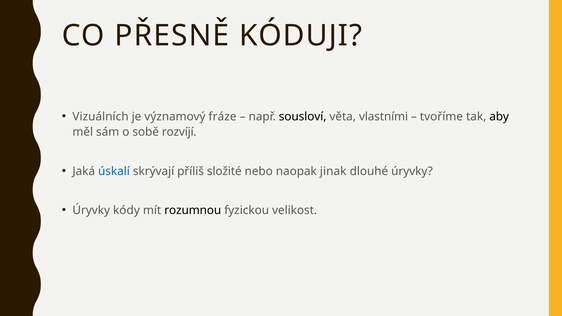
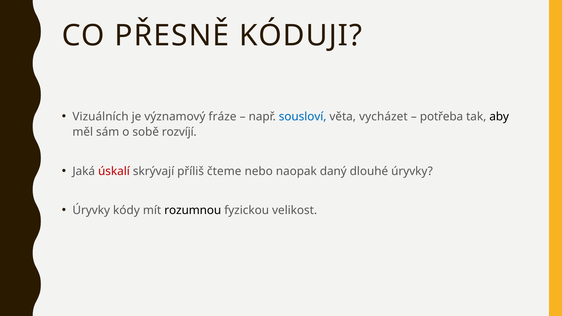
sousloví colour: black -> blue (303, 117)
vlastními: vlastními -> vycházet (383, 117)
tvoříme: tvoříme -> potřeba (442, 117)
úskalí colour: blue -> red (114, 171)
složité: složité -> čteme (224, 171)
jinak: jinak -> daný (333, 171)
